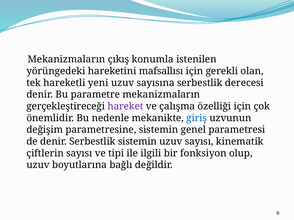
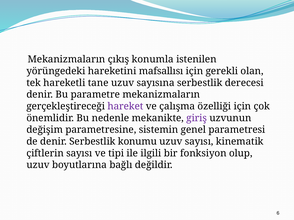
yeni: yeni -> tane (98, 83)
giriş colour: blue -> purple (197, 118)
Serbestlik sistemin: sistemin -> konumu (137, 142)
